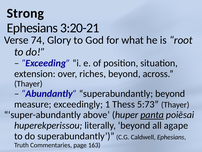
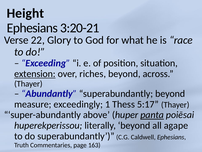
Strong: Strong -> Height (25, 13)
74: 74 -> 22 (38, 40)
root: root -> race (181, 40)
extension underline: none -> present (35, 74)
5:73: 5:73 -> 5:17 (148, 104)
